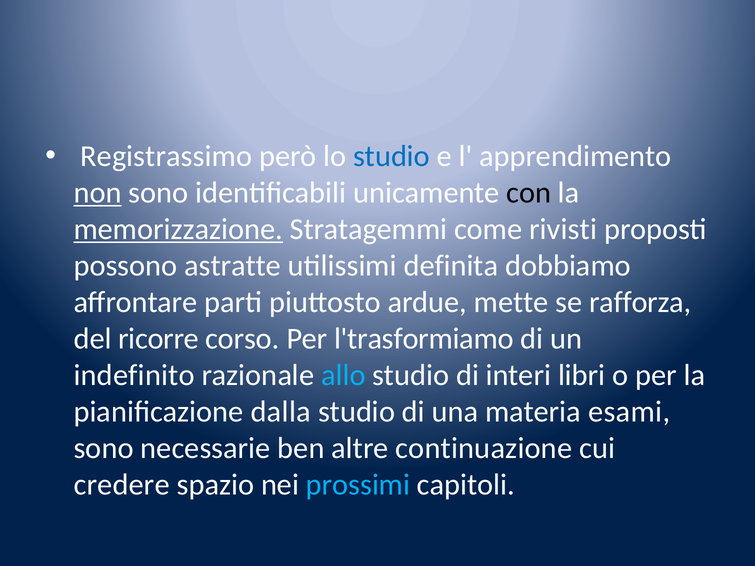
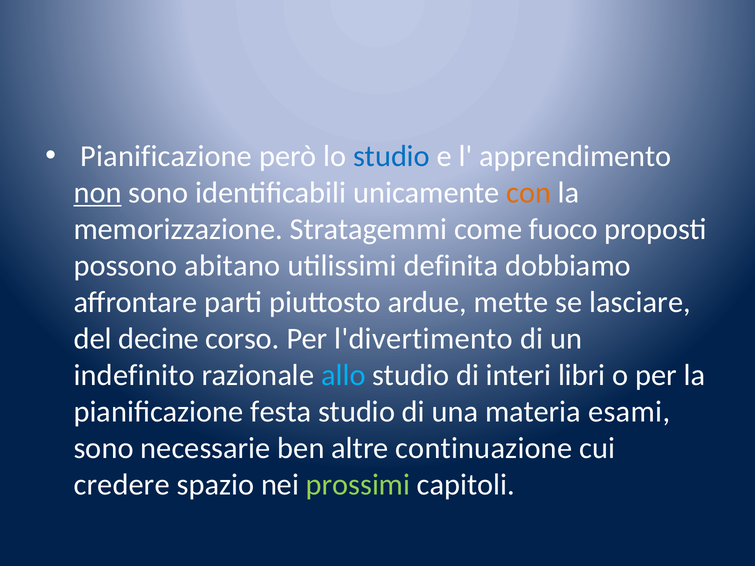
Registrassimo: Registrassimo -> Pianificazione (166, 156)
con colour: black -> orange (529, 193)
memorizzazione underline: present -> none (178, 229)
rivisti: rivisti -> fuoco (563, 229)
astratte: astratte -> abitano (232, 266)
rafforza: rafforza -> lasciare (640, 302)
ricorre: ricorre -> decine (159, 339)
l'trasformiamo: l'trasformiamo -> l'divertimento (424, 339)
dalla: dalla -> festa (281, 412)
prossimi colour: light blue -> light green (358, 485)
